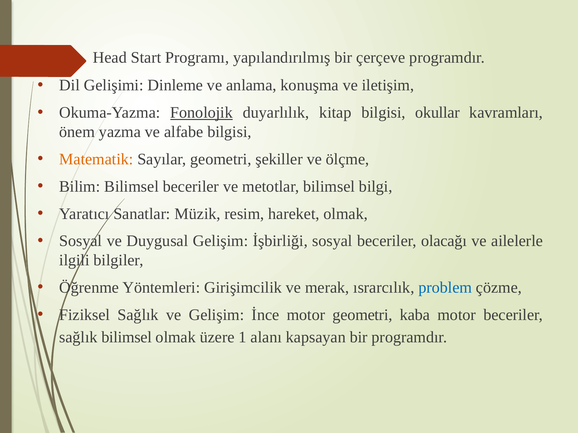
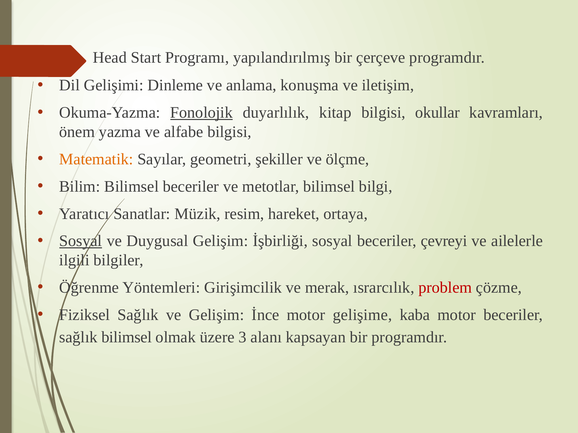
hareket olmak: olmak -> ortaya (346, 214)
Sosyal underline: none -> present (81, 241)
olacağı: olacağı -> çevreyi (444, 241)
problem colour: blue -> red (445, 288)
motor geometri: geometri -> gelişime (362, 315)
1: 1 -> 3 (243, 338)
